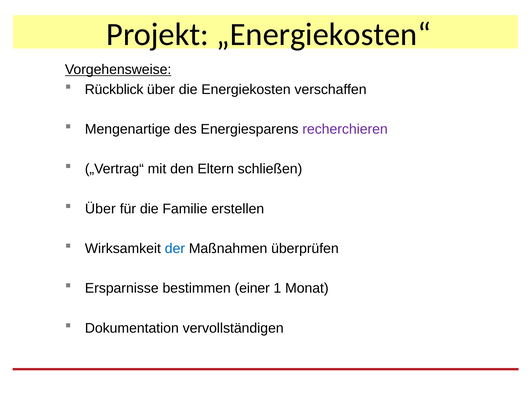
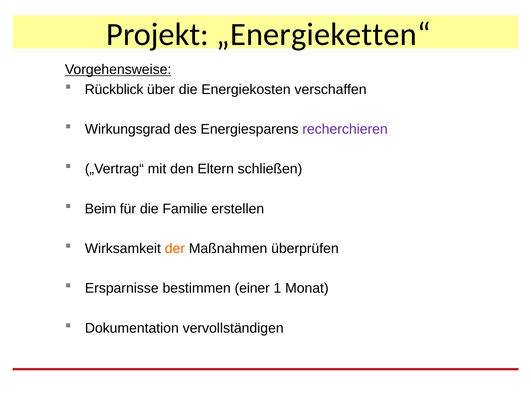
„Energiekosten“: „Energiekosten“ -> „Energieketten“ (323, 35)
Mengenartige: Mengenartige -> Wirkungsgrad (128, 129)
Über: Über -> Beim (100, 209)
der colour: blue -> orange (175, 249)
